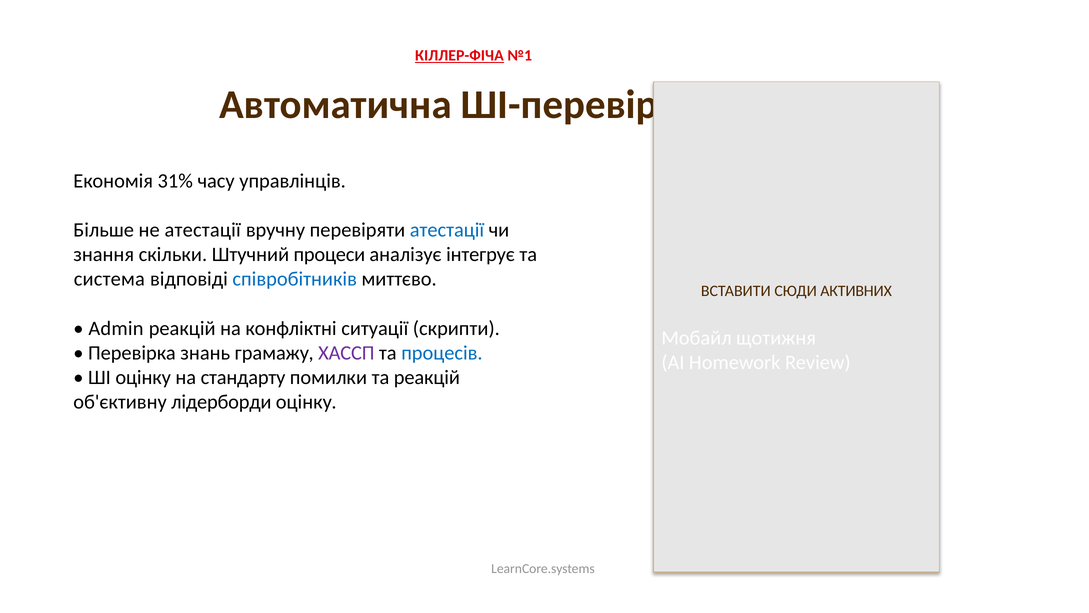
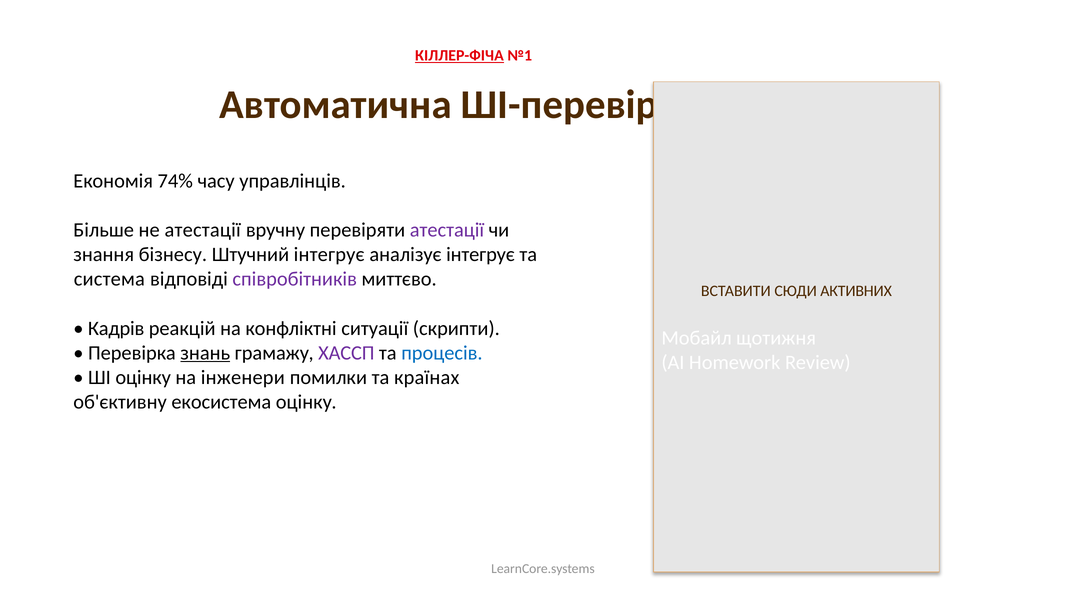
31%: 31% -> 74% (175, 181)
атестації colour: blue -> purple (447, 230)
скільки: скільки -> бізнесу (173, 255)
Штучний процеси: процеси -> інтегрує (329, 255)
співробітників colour: blue -> purple (295, 279)
Admin: Admin -> Кадрів (116, 328)
знань underline: none -> present (205, 353)
стандарту: стандарту -> інженери (243, 377)
та реакцій: реакцій -> країнах (427, 377)
лідерборди: лідерборди -> екосистема (221, 402)
